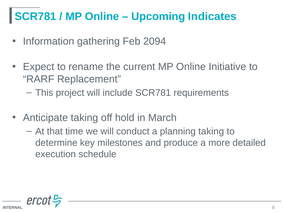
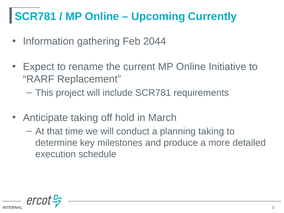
Indicates: Indicates -> Currently (212, 16)
2094: 2094 -> 2044 (155, 41)
